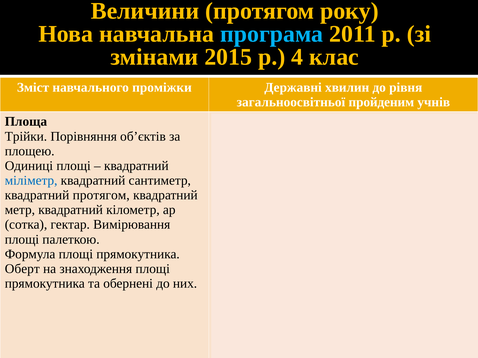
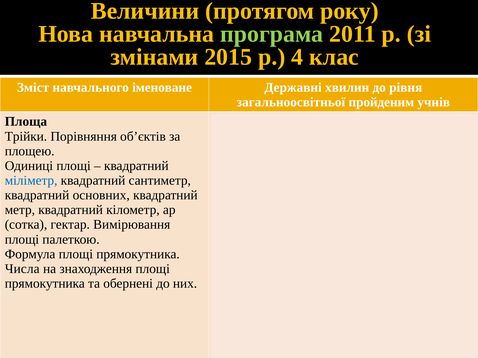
програма colour: light blue -> light green (272, 34)
проміжки: проміжки -> іменоване (162, 87)
квадратний протягом: протягом -> основних (101, 195)
Оберт: Оберт -> Числа (22, 269)
